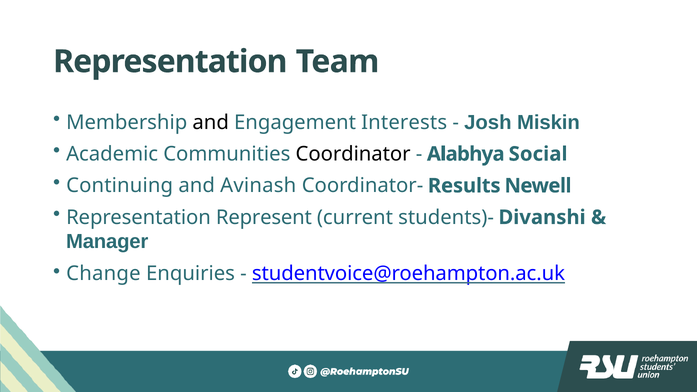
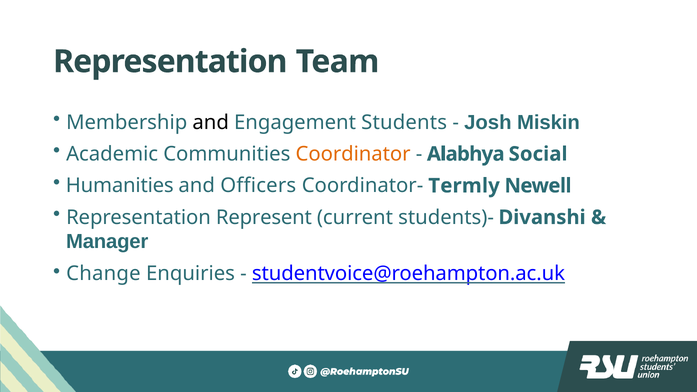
Interests: Interests -> Students (404, 122)
Coordinator colour: black -> orange (353, 154)
Continuing: Continuing -> Humanities (120, 186)
Avinash: Avinash -> Officers (258, 186)
Results: Results -> Termly (464, 186)
